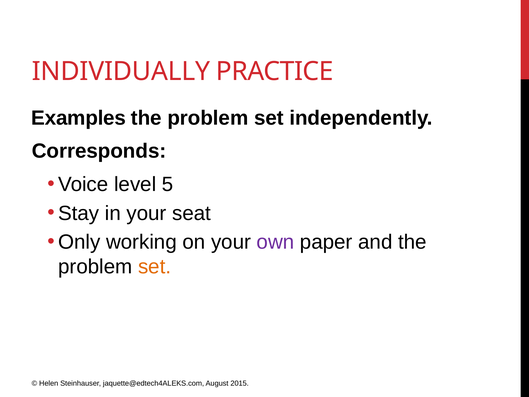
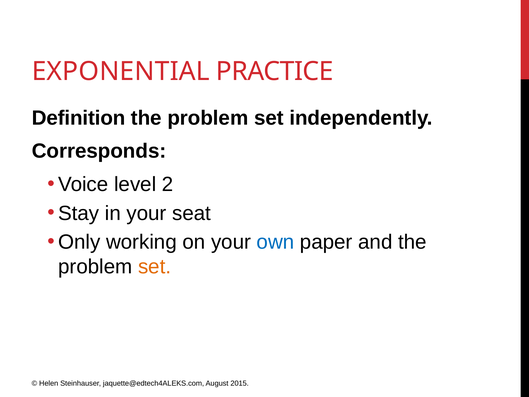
INDIVIDUALLY: INDIVIDUALLY -> EXPONENTIAL (121, 71)
Examples: Examples -> Definition (79, 118)
5: 5 -> 2 (168, 184)
own colour: purple -> blue (275, 242)
